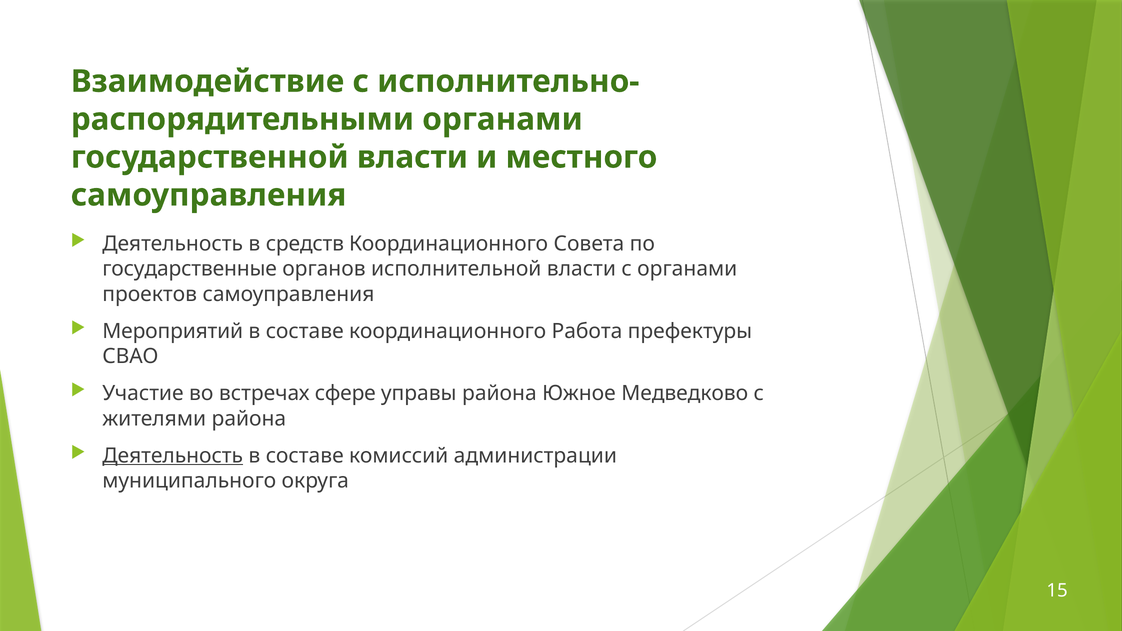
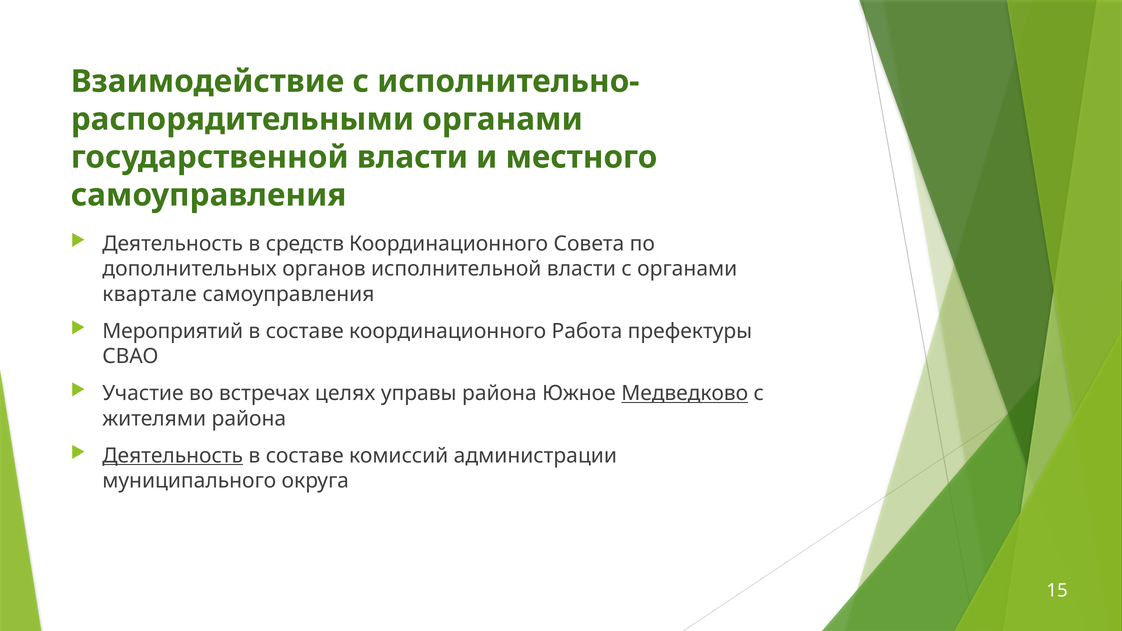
государственные: государственные -> дополнительных (190, 269)
проектов: проектов -> квартале (150, 294)
сфере: сфере -> целях (345, 393)
Медведково underline: none -> present (685, 393)
